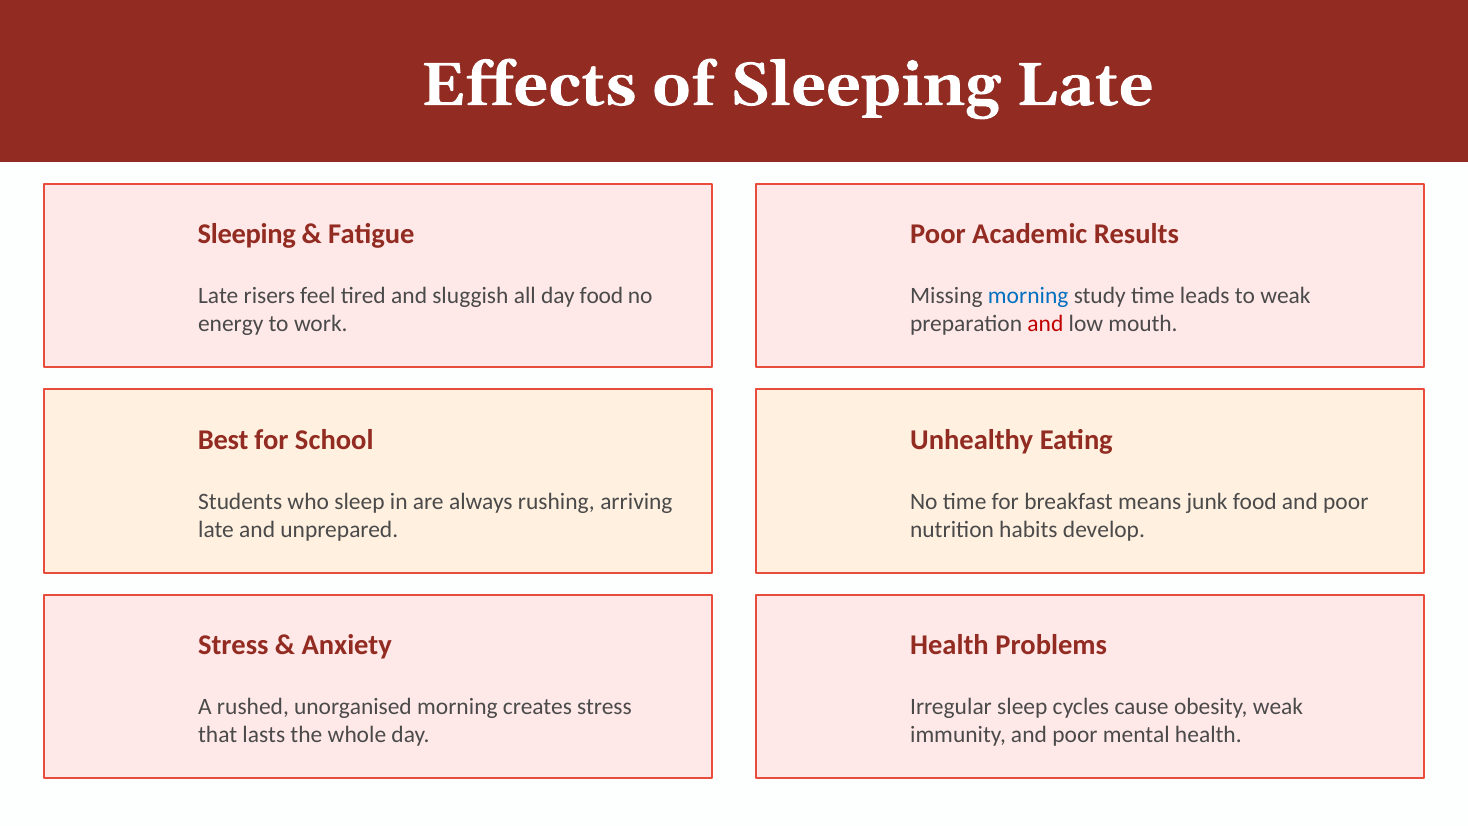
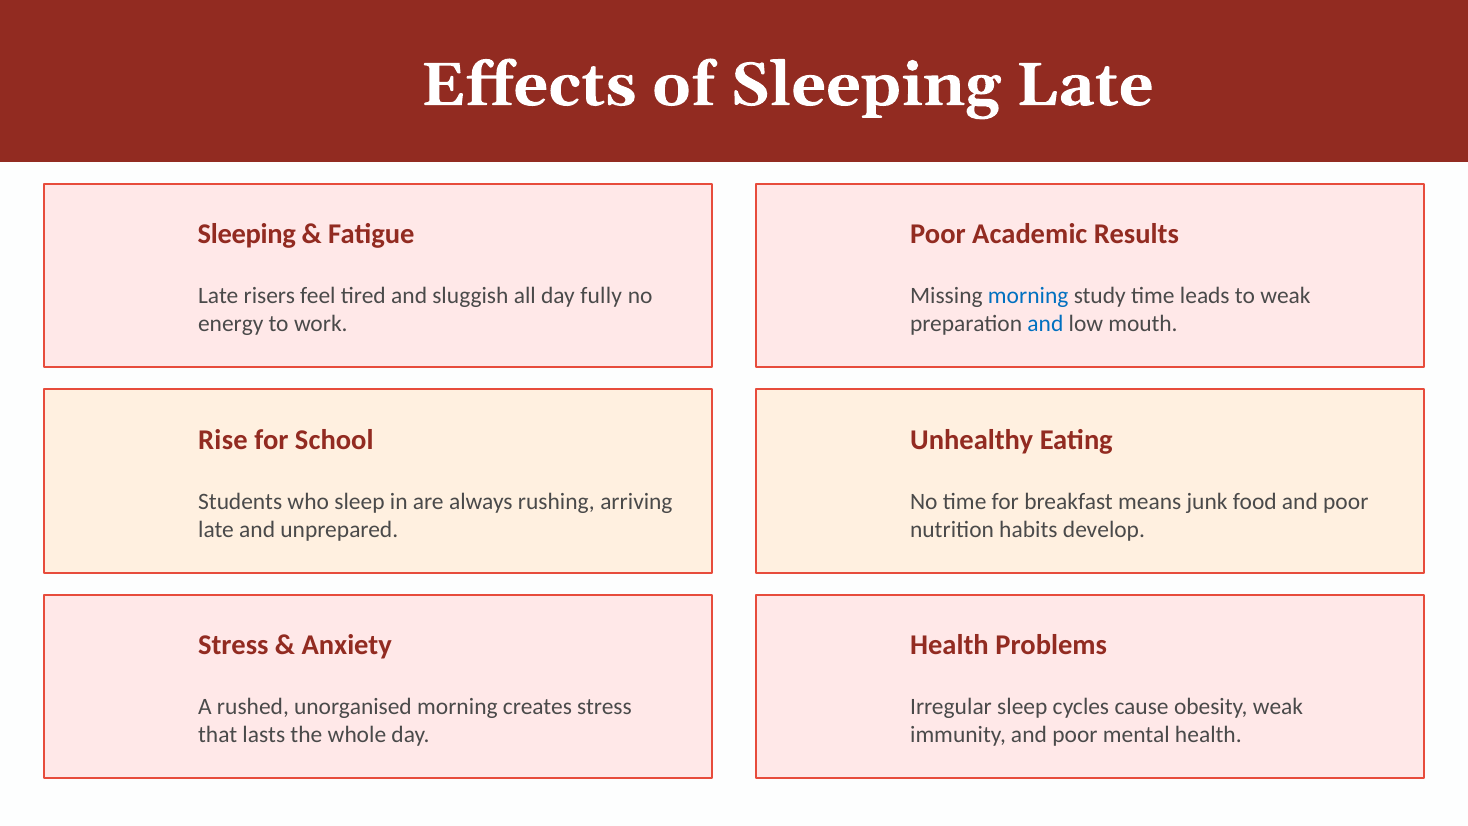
day food: food -> fully (601, 296)
and colour: red -> blue (1045, 324)
Best: Best -> Rise (223, 439)
